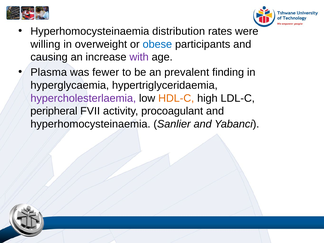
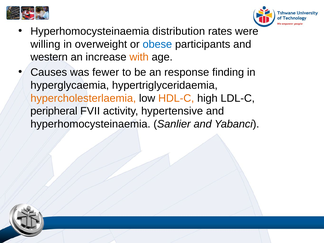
causing: causing -> western (49, 57)
with colour: purple -> orange (139, 57)
Plasma: Plasma -> Causes (49, 72)
prevalent: prevalent -> response (187, 72)
hypercholesterlaemia colour: purple -> orange (83, 98)
procoagulant: procoagulant -> hypertensive (172, 111)
